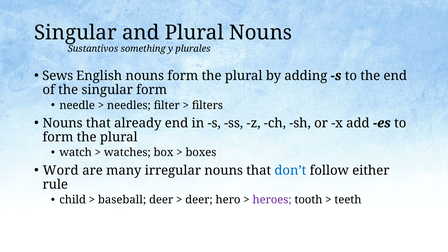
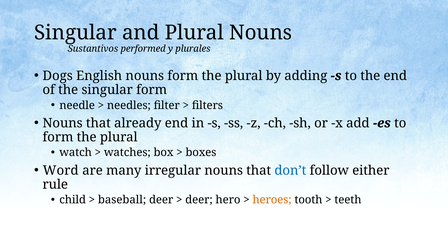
something: something -> performed (143, 49)
Sews: Sews -> Dogs (58, 76)
heroes colour: purple -> orange (272, 200)
